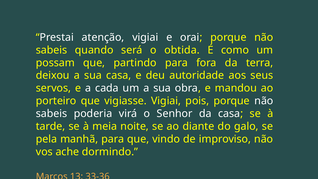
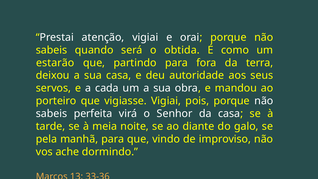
possam: possam -> estarão (55, 63)
poderia: poderia -> perfeita (93, 114)
